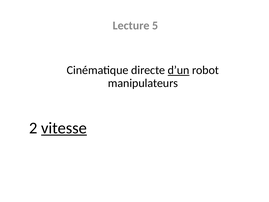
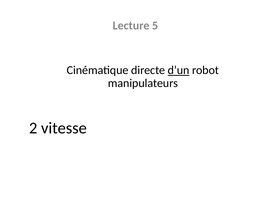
vitesse underline: present -> none (64, 128)
